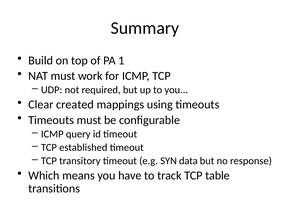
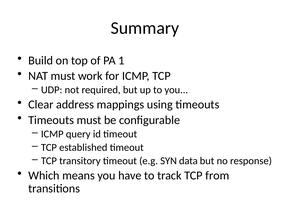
created: created -> address (75, 104)
table: table -> from (217, 175)
